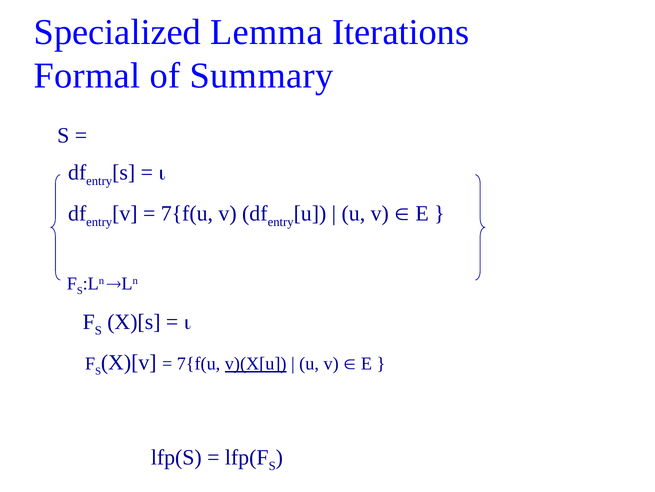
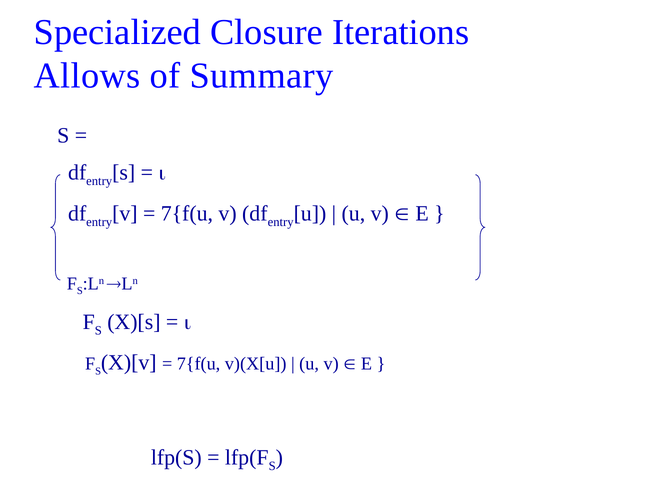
Lemma: Lemma -> Closure (267, 32)
Formal: Formal -> Allows (87, 76)
v)(X[u underline: present -> none (256, 363)
